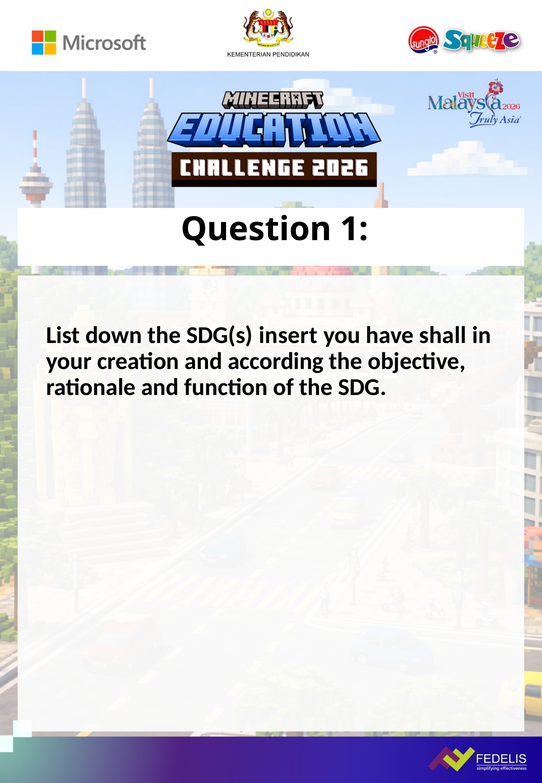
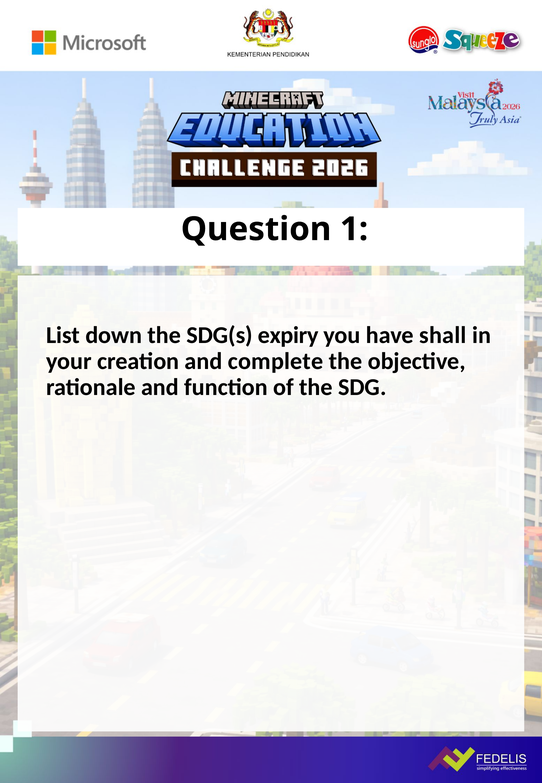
insert: insert -> expiry (288, 335)
according: according -> complete (276, 361)
